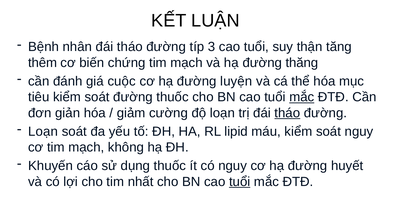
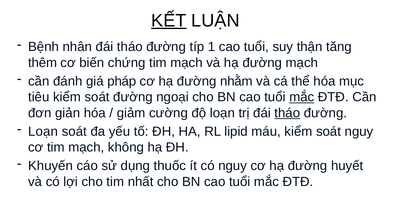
KẾT underline: none -> present (169, 21)
3: 3 -> 1 (212, 47)
đường thăng: thăng -> mạch (302, 63)
cuộc: cuộc -> pháp (122, 81)
luyện: luyện -> nhằm (236, 81)
đường thuốc: thuốc -> ngoại (173, 97)
tuổi underline: present -> none (240, 182)
